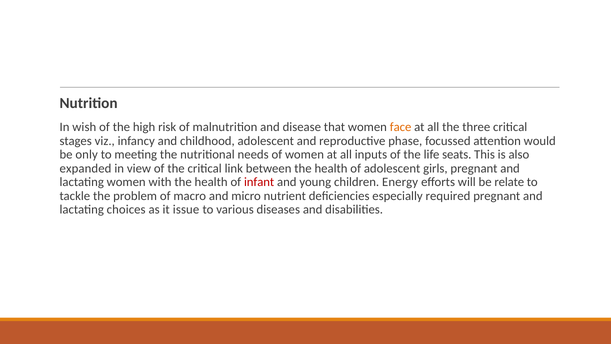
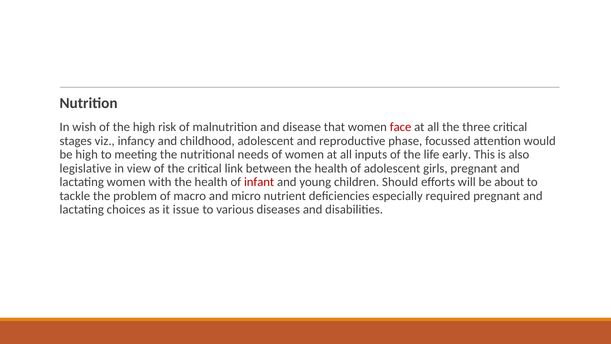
face colour: orange -> red (401, 127)
be only: only -> high (87, 154)
seats: seats -> early (457, 154)
expanded: expanded -> legislative (86, 168)
Energy: Energy -> Should (400, 182)
relate: relate -> about (509, 182)
